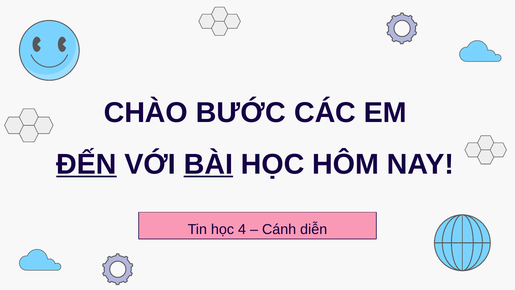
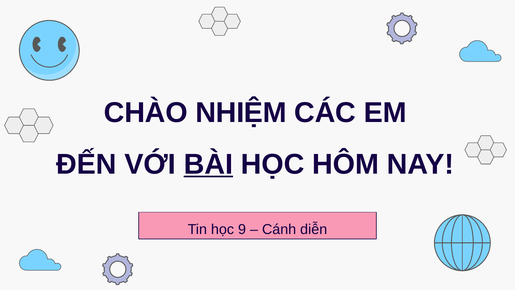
BƯỚC: BƯỚC -> NHIỆM (241, 113)
ĐẾN underline: present -> none (86, 164)
4: 4 -> 9 (242, 229)
